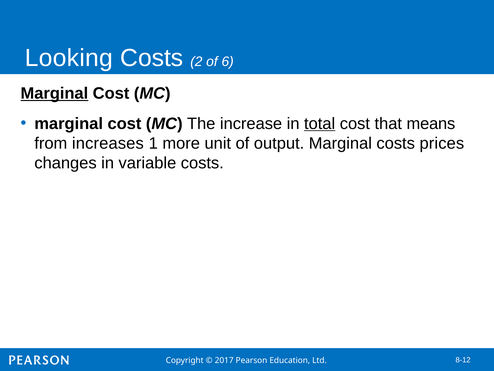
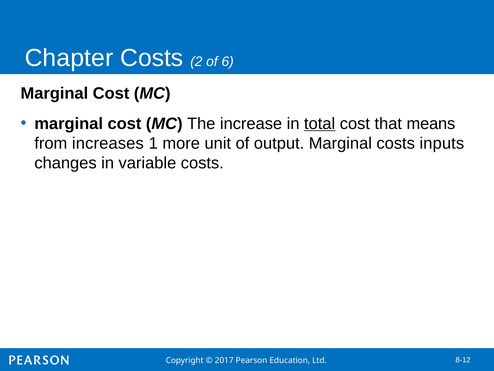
Looking: Looking -> Chapter (69, 58)
Marginal underline: present -> none (54, 93)
prices: prices -> inputs (442, 143)
